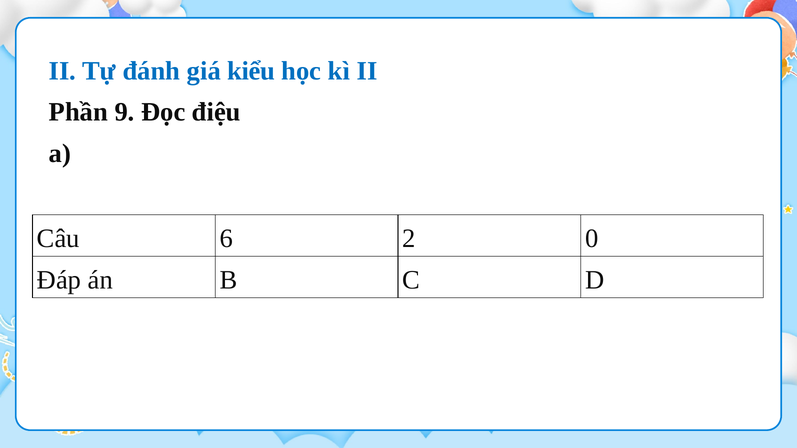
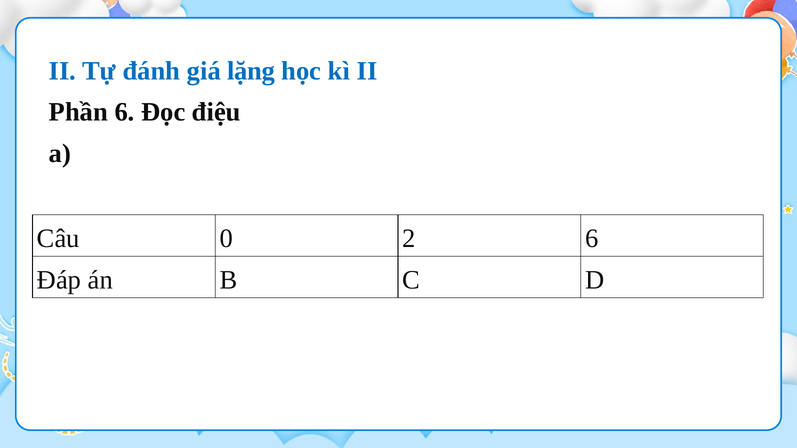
kiểu: kiểu -> lặng (251, 71)
Phần 9: 9 -> 6 (124, 112)
6: 6 -> 0 (226, 239)
2 0: 0 -> 6 (592, 239)
